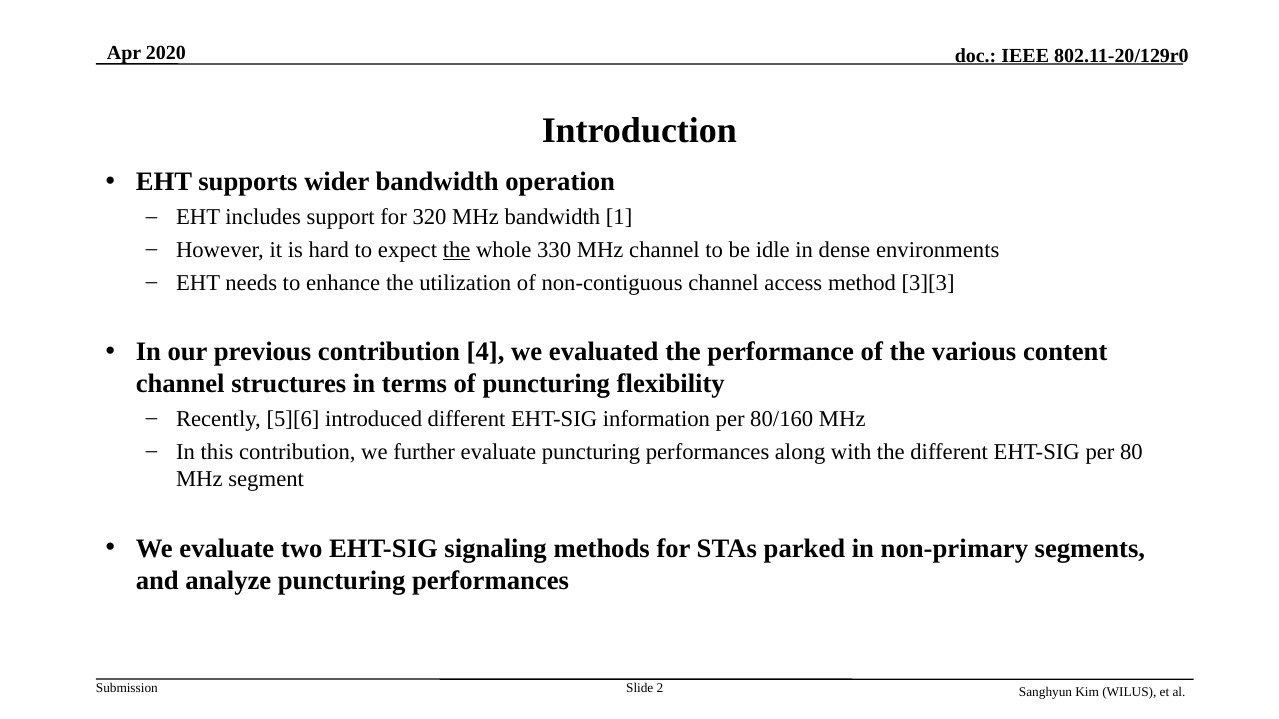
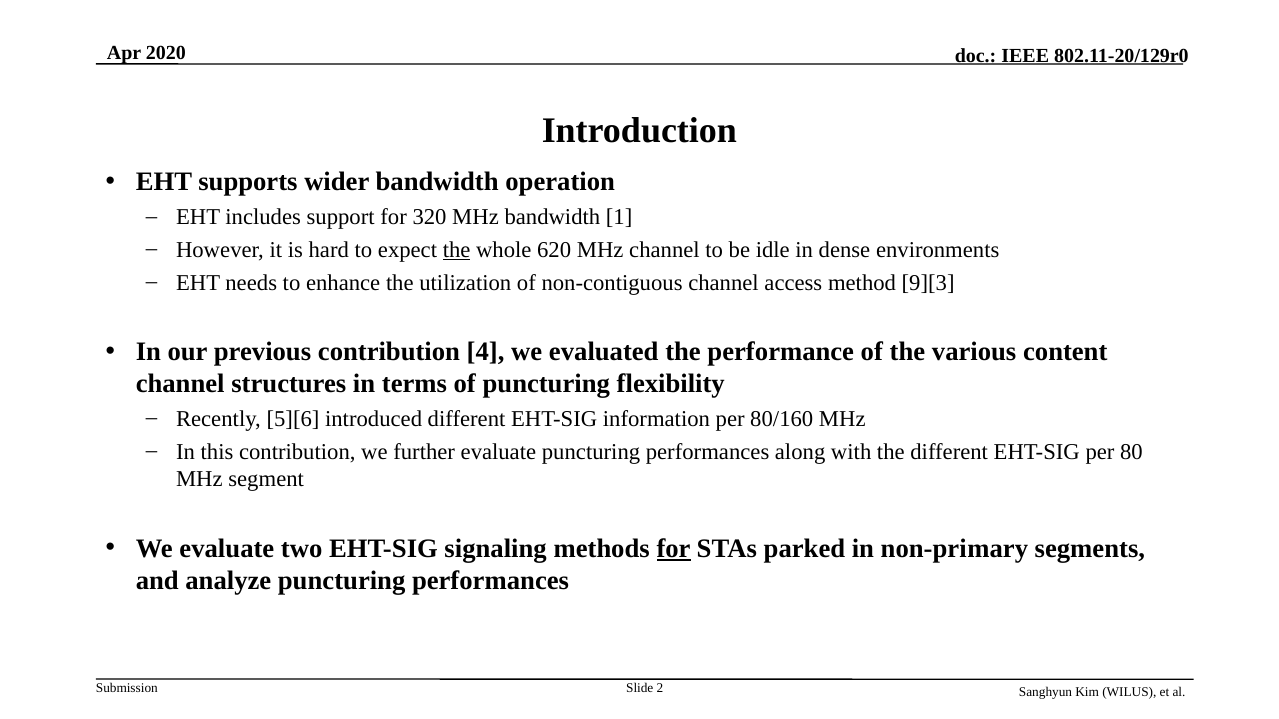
330: 330 -> 620 (554, 250)
3][3: 3][3 -> 9][3 (928, 283)
for underline: none -> present (674, 549)
